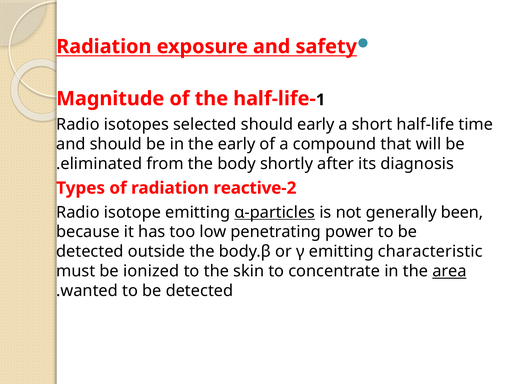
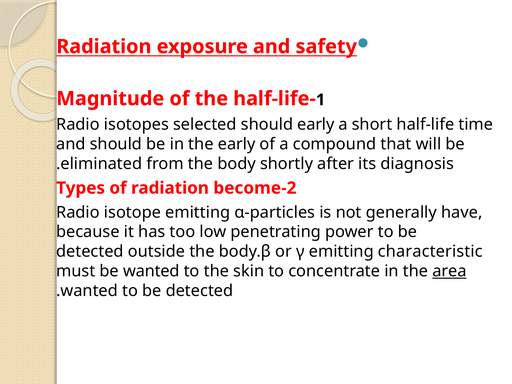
reactive: reactive -> become (247, 188)
α-particles underline: present -> none (275, 212)
been: been -> have (462, 212)
be ionized: ionized -> wanted (151, 271)
